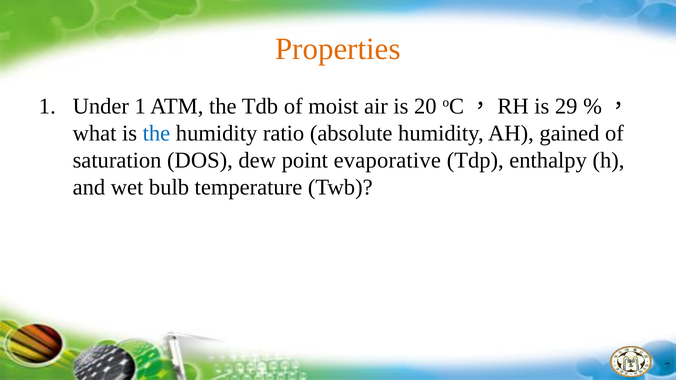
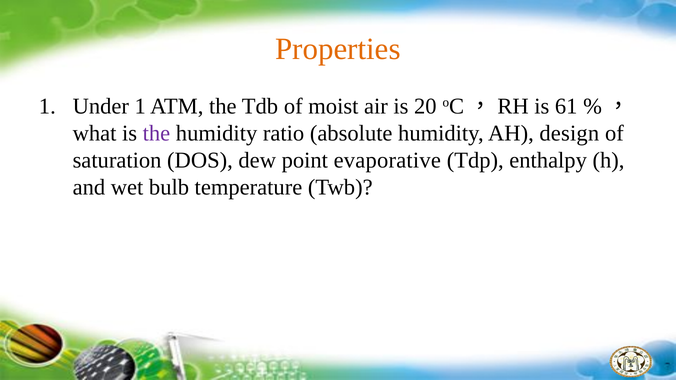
29: 29 -> 61 (566, 106)
the colour: blue -> purple (156, 133)
gained: gained -> design (569, 133)
